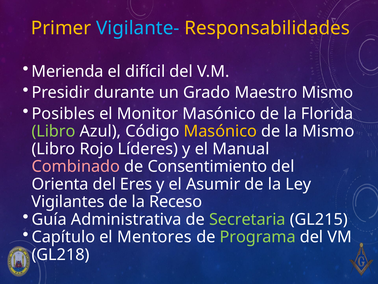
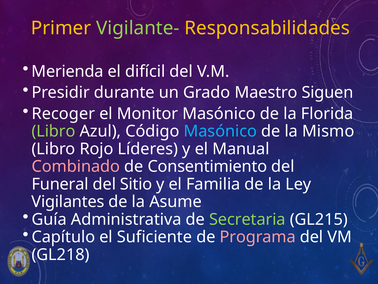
Vigilante- colour: light blue -> light green (138, 28)
Maestro Mismo: Mismo -> Siguen (327, 92)
Posibles: Posibles -> Recoger (63, 114)
Masónico colour: yellow -> light blue (220, 131)
Orienta: Orienta -> Funeral (60, 184)
Eres: Eres -> Sitio (136, 184)
Asumir: Asumir -> Familia (213, 184)
Receso: Receso -> Asume (176, 201)
Mentores: Mentores -> Suficiente (154, 237)
Programa colour: light green -> pink (258, 237)
